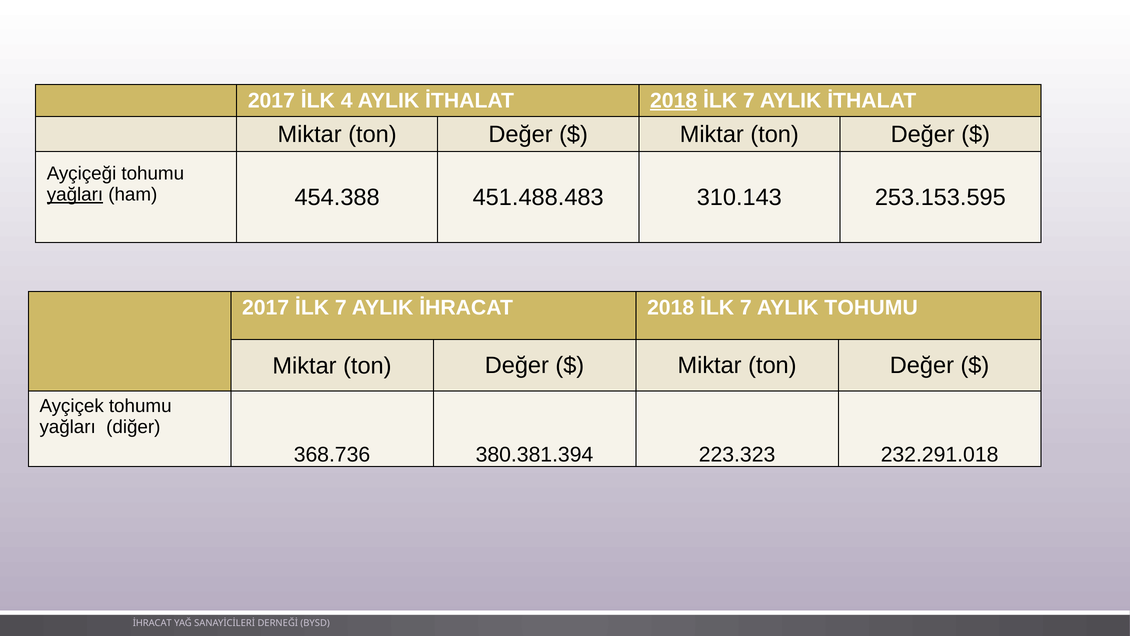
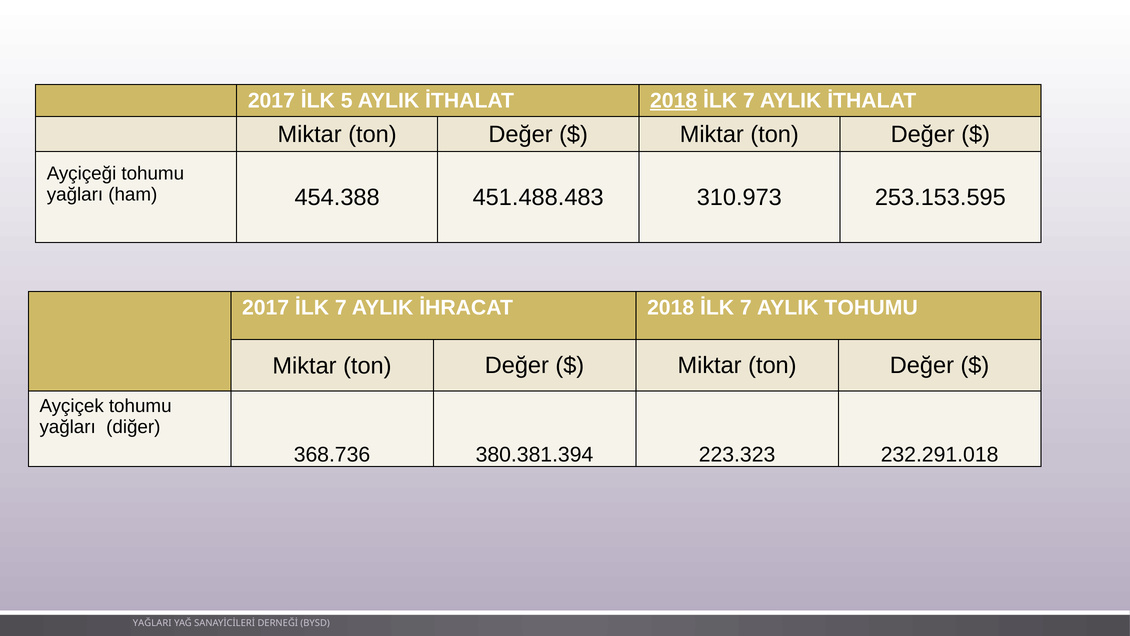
4: 4 -> 5 (347, 101)
yağları underline: present -> none (75, 194)
310.143: 310.143 -> 310.973 (739, 198)
İHRACAT: İHRACAT -> YAĞLARI (152, 623)
